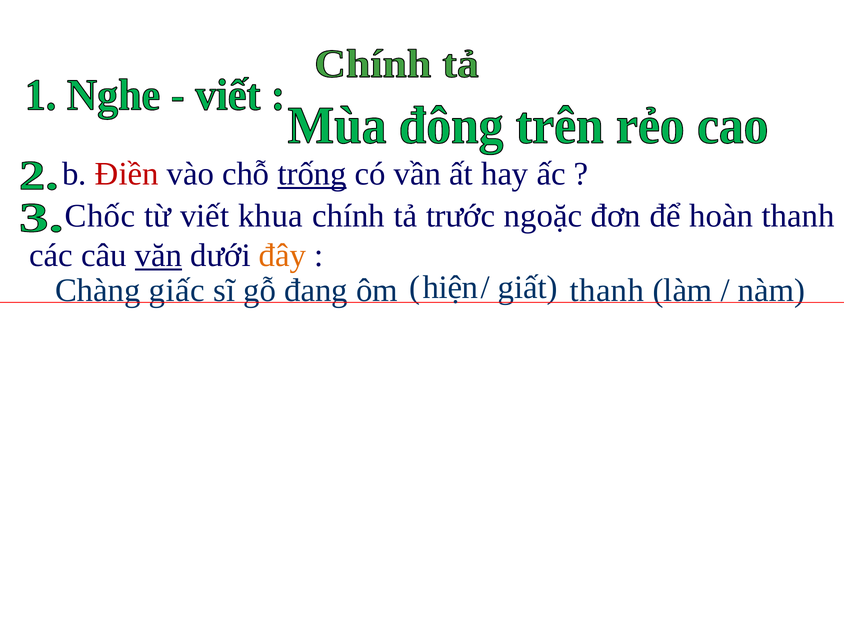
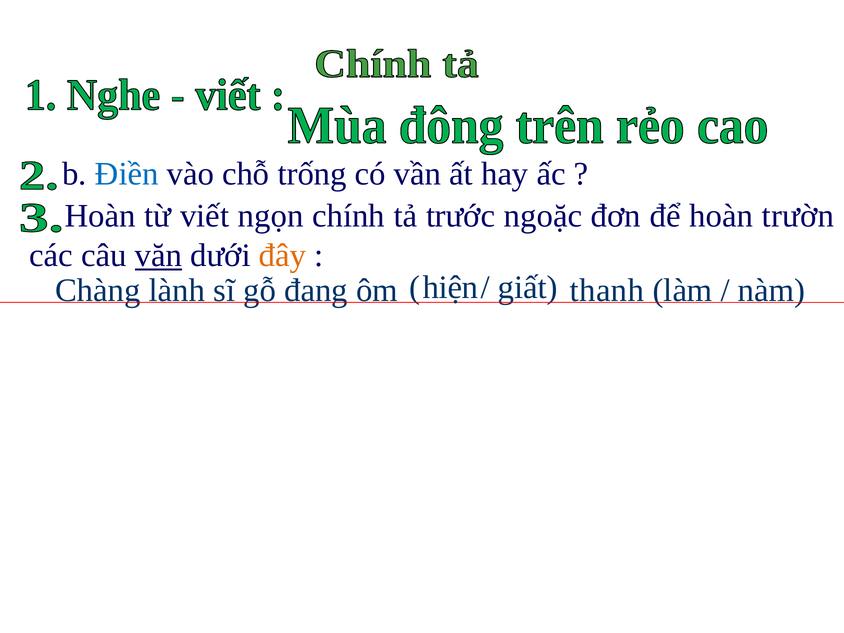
Điền colour: red -> blue (127, 174)
trống underline: present -> none (312, 174)
Chốc: Chốc -> Hoàn (100, 216)
khua: khua -> ngọn (271, 216)
hoàn thanh: thanh -> trườn (798, 216)
giấc: giấc -> lành (177, 290)
